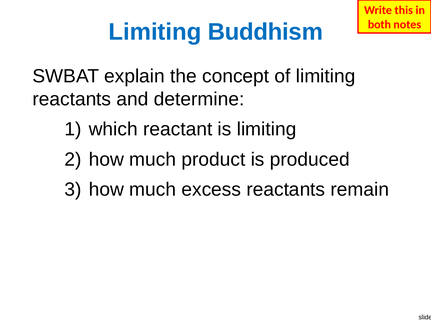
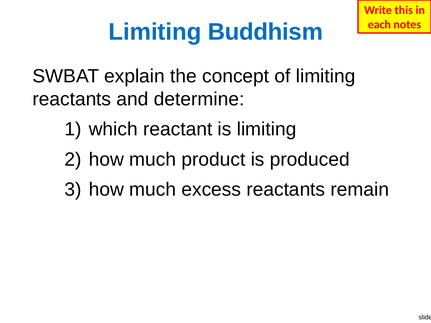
both: both -> each (379, 25)
